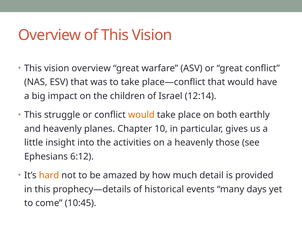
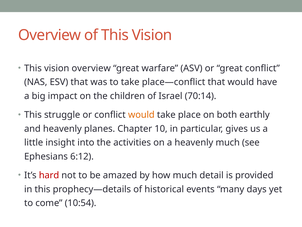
12:14: 12:14 -> 70:14 (201, 96)
heavenly those: those -> much (228, 142)
hard colour: orange -> red (49, 175)
10:45: 10:45 -> 10:54 (81, 203)
